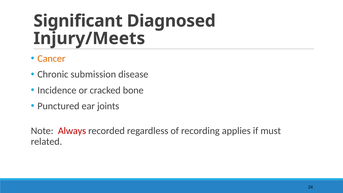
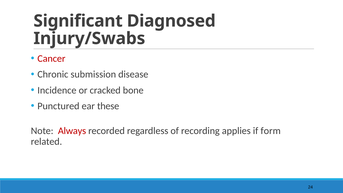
Injury/Meets: Injury/Meets -> Injury/Swabs (89, 38)
Cancer colour: orange -> red (51, 59)
joints: joints -> these (108, 106)
must: must -> form (271, 131)
